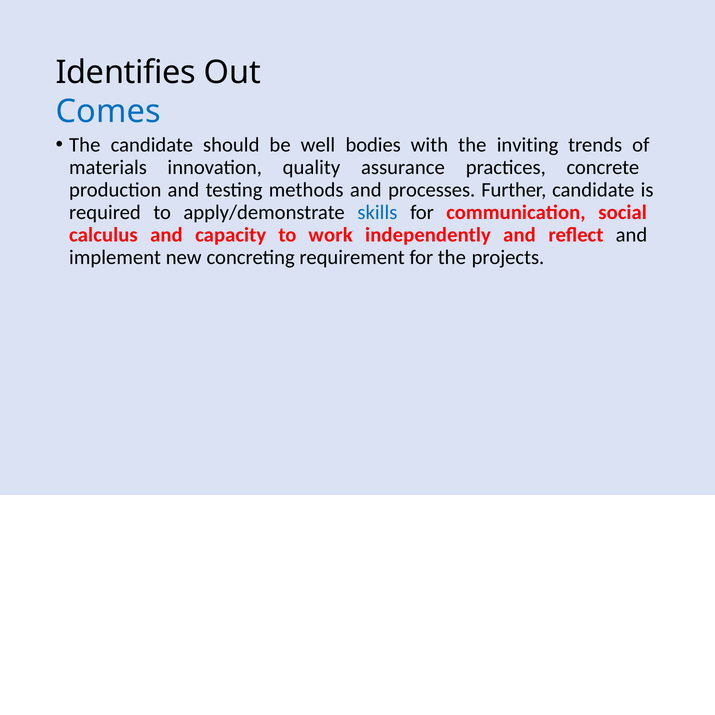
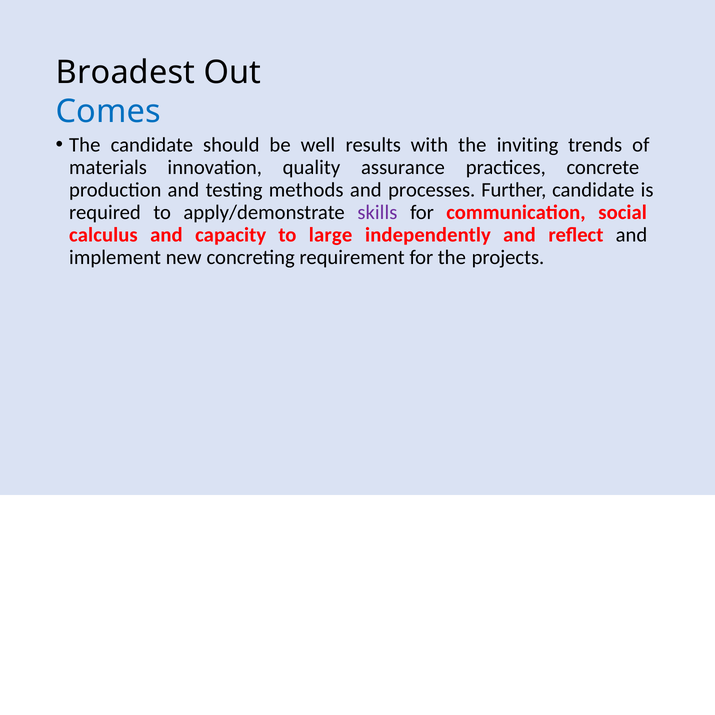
Identifies: Identifies -> Broadest (125, 72)
bodies: bodies -> results (373, 145)
skills colour: blue -> purple (377, 212)
work: work -> large (331, 235)
